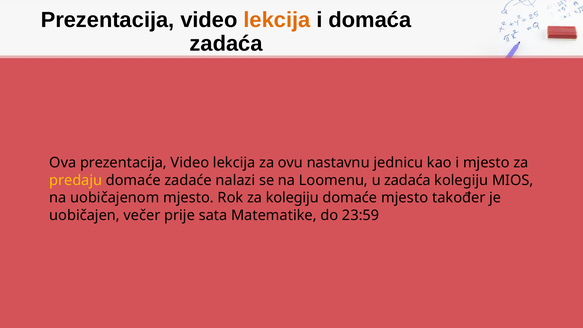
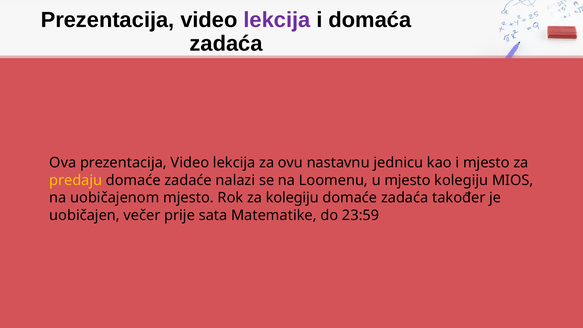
lekcija colour: orange -> purple (277, 20)
u zadaća: zadaća -> mjesto (408, 180)
domaće mjesto: mjesto -> zadaća (405, 198)
